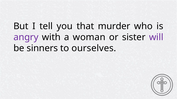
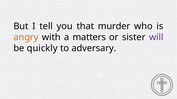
angry colour: purple -> orange (26, 37)
woman: woman -> matters (89, 37)
sinners: sinners -> quickly (42, 49)
ourselves: ourselves -> adversary (94, 49)
